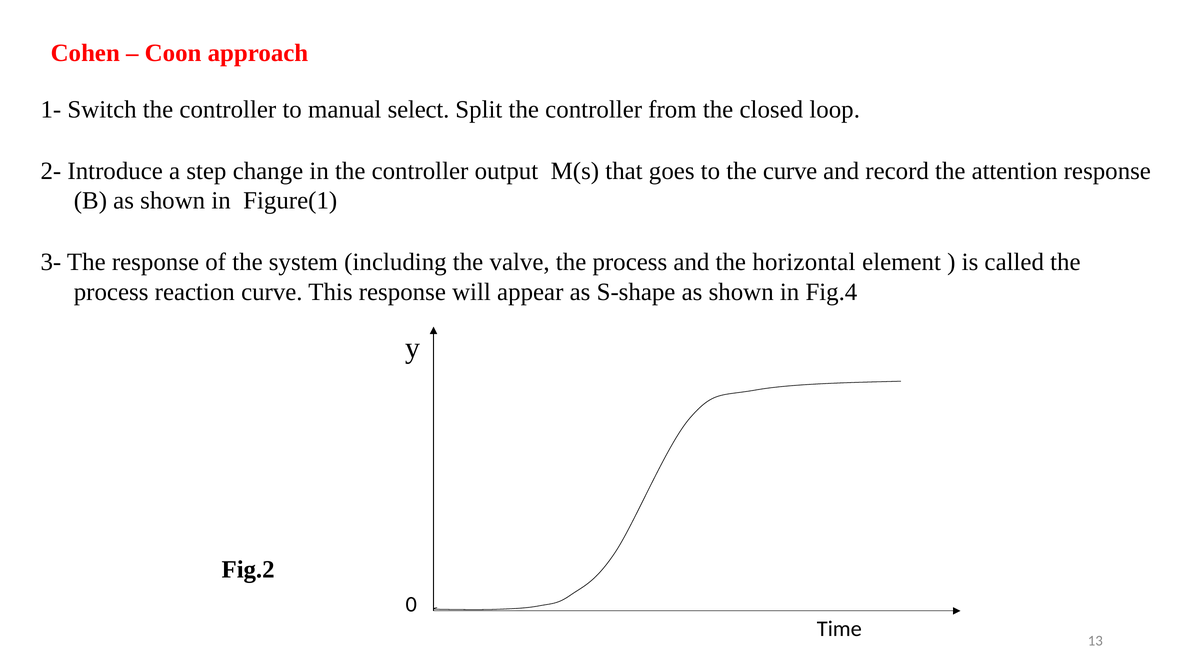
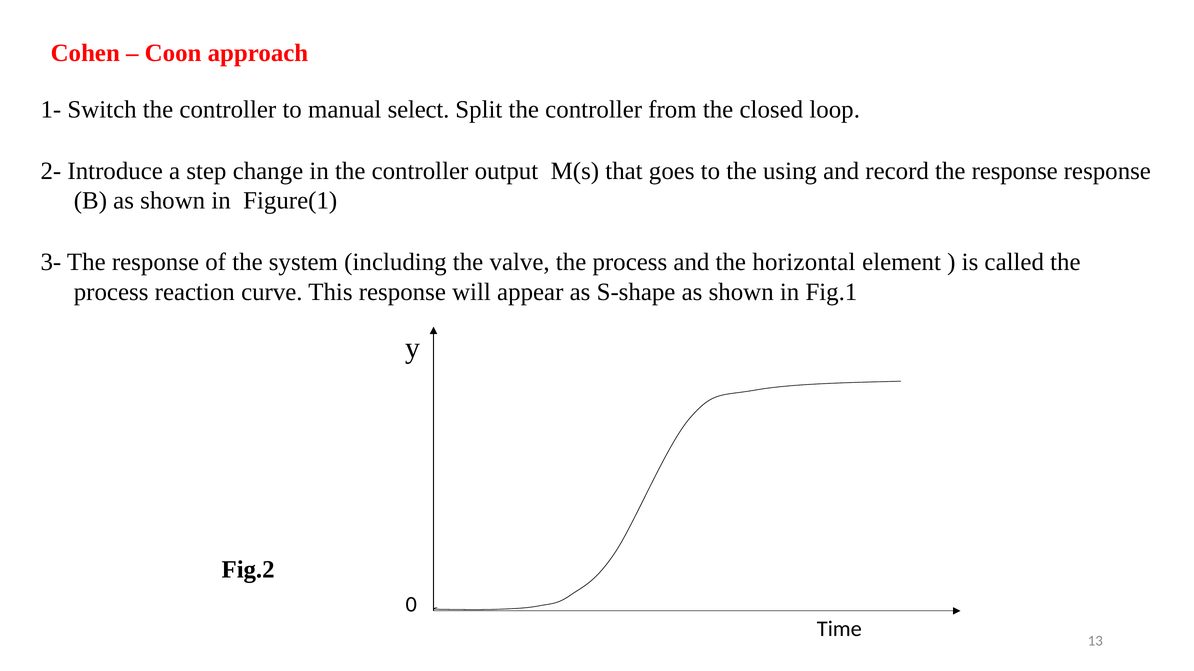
the curve: curve -> using (790, 171)
record the attention: attention -> response (1015, 171)
Fig.4: Fig.4 -> Fig.1 (831, 292)
